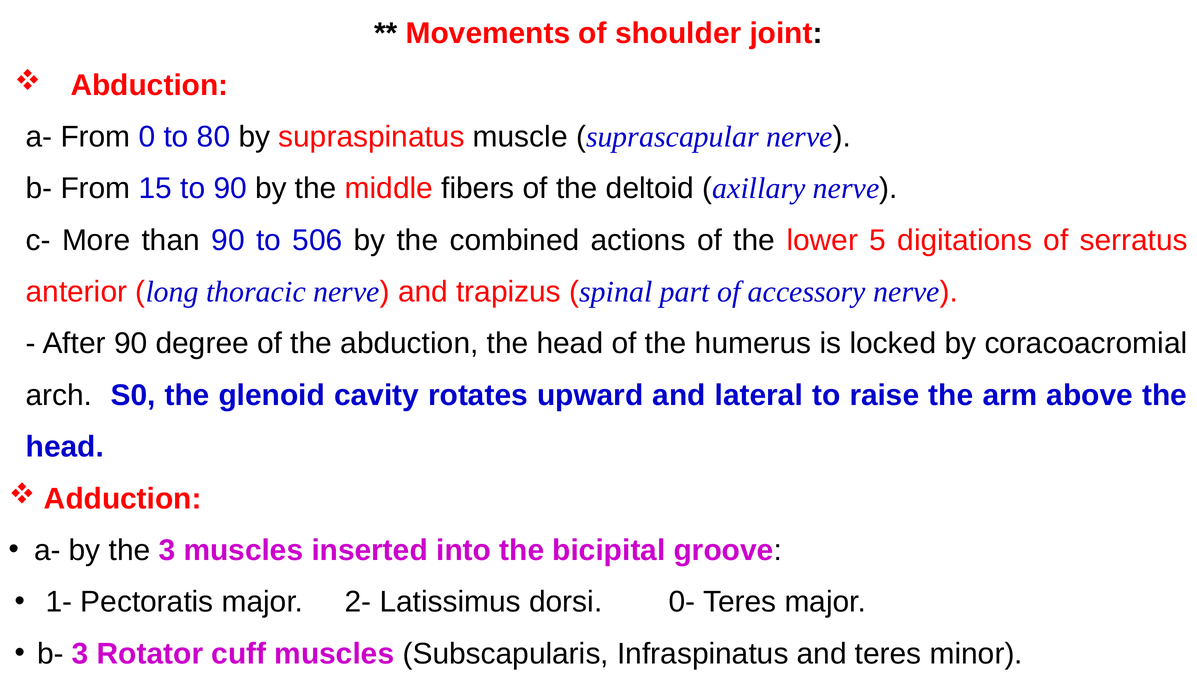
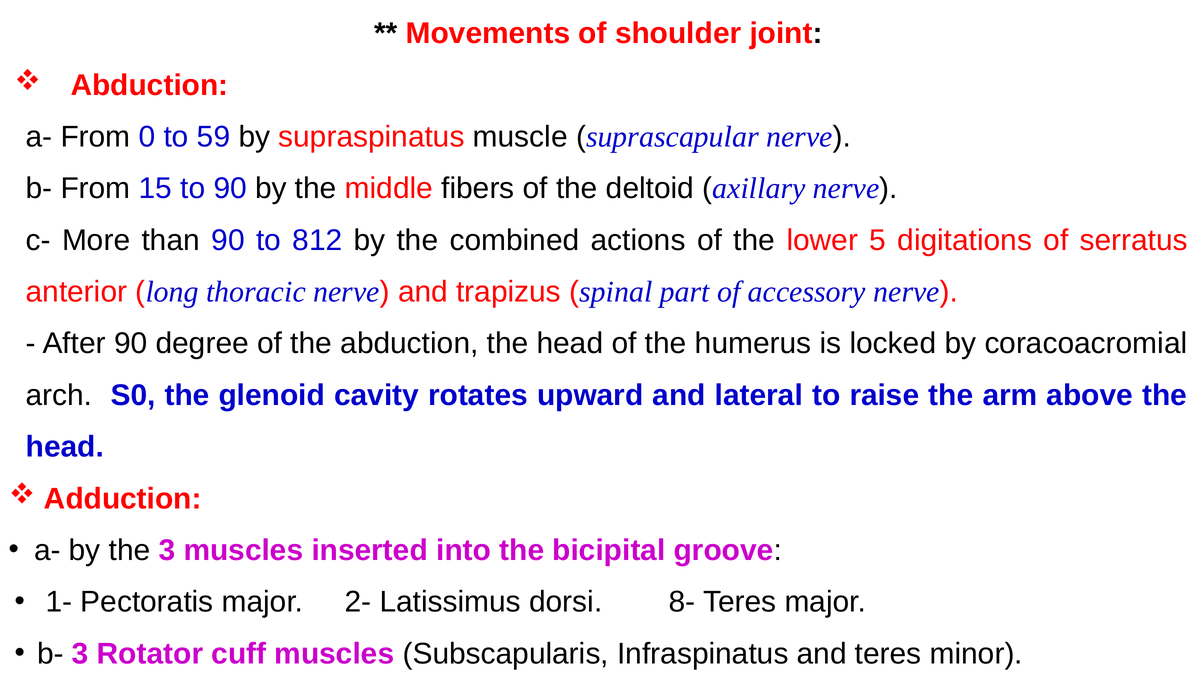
80: 80 -> 59 (214, 137)
506: 506 -> 812 (317, 240)
0-: 0- -> 8- (682, 602)
